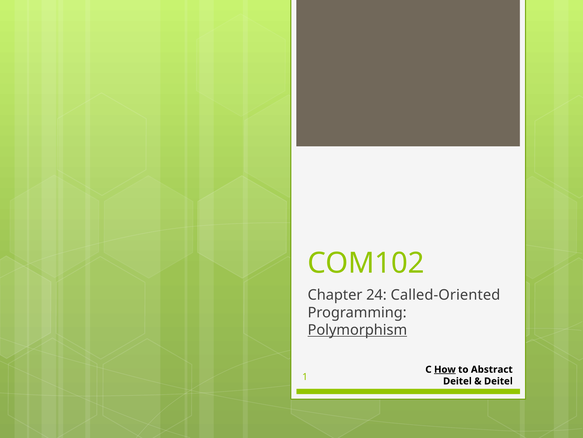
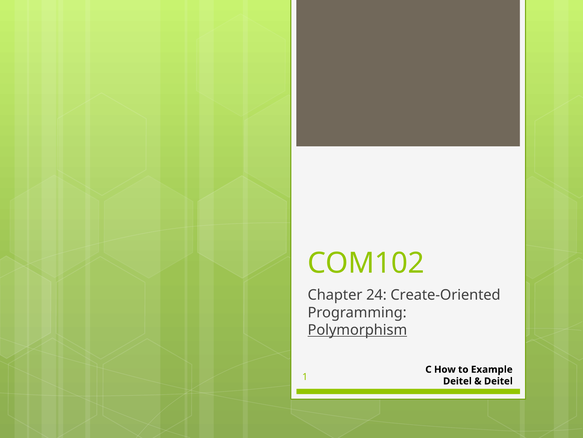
Called-Oriented: Called-Oriented -> Create-Oriented (446, 295)
How underline: present -> none (445, 369)
Abstract: Abstract -> Example (492, 369)
